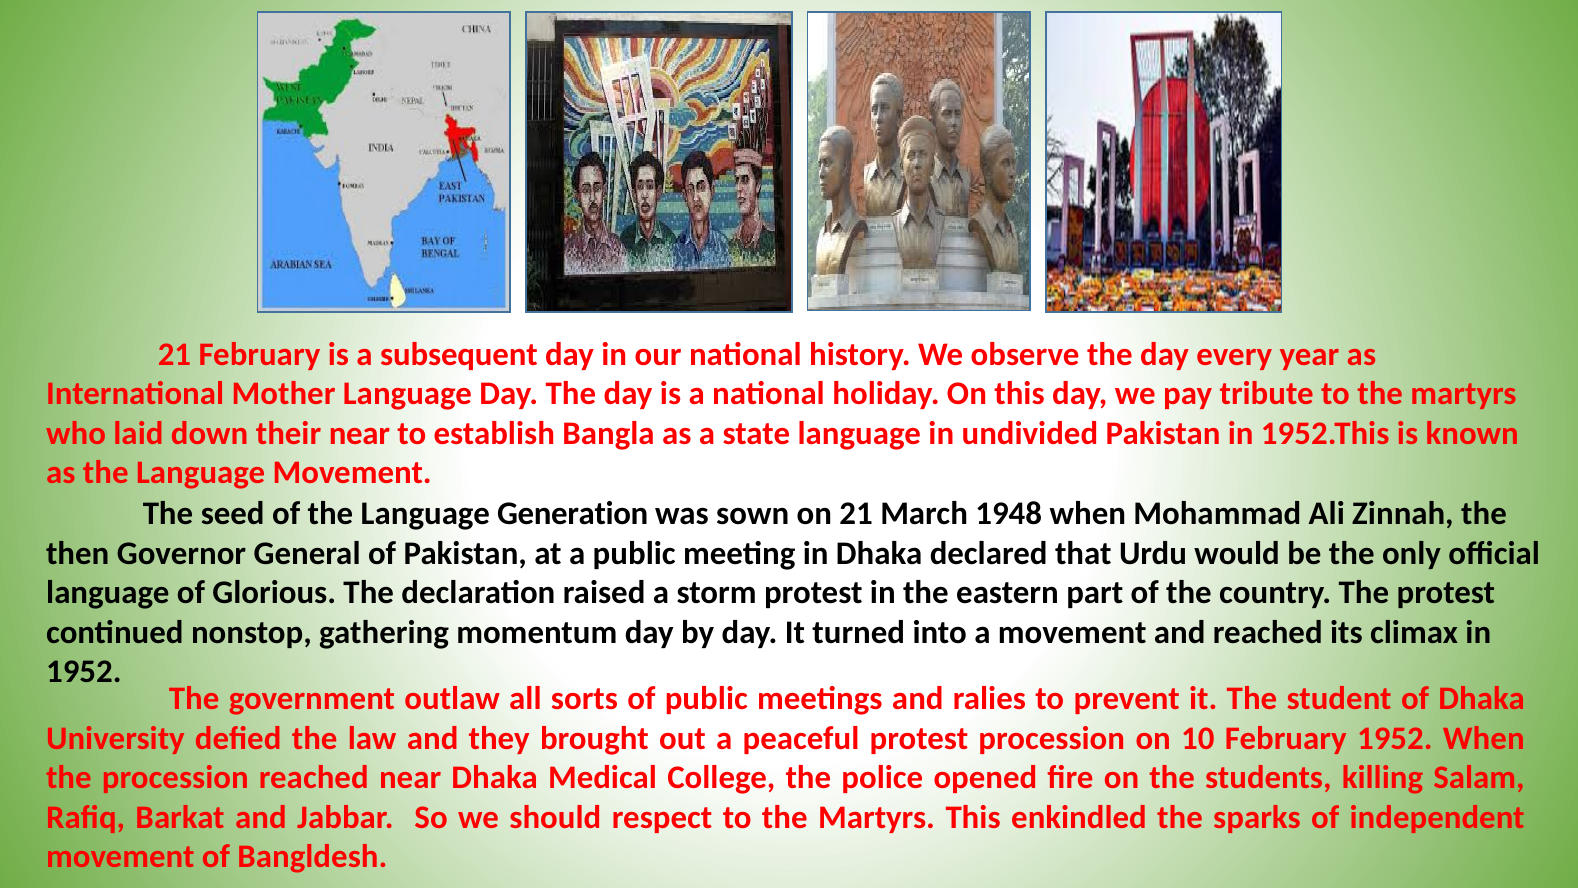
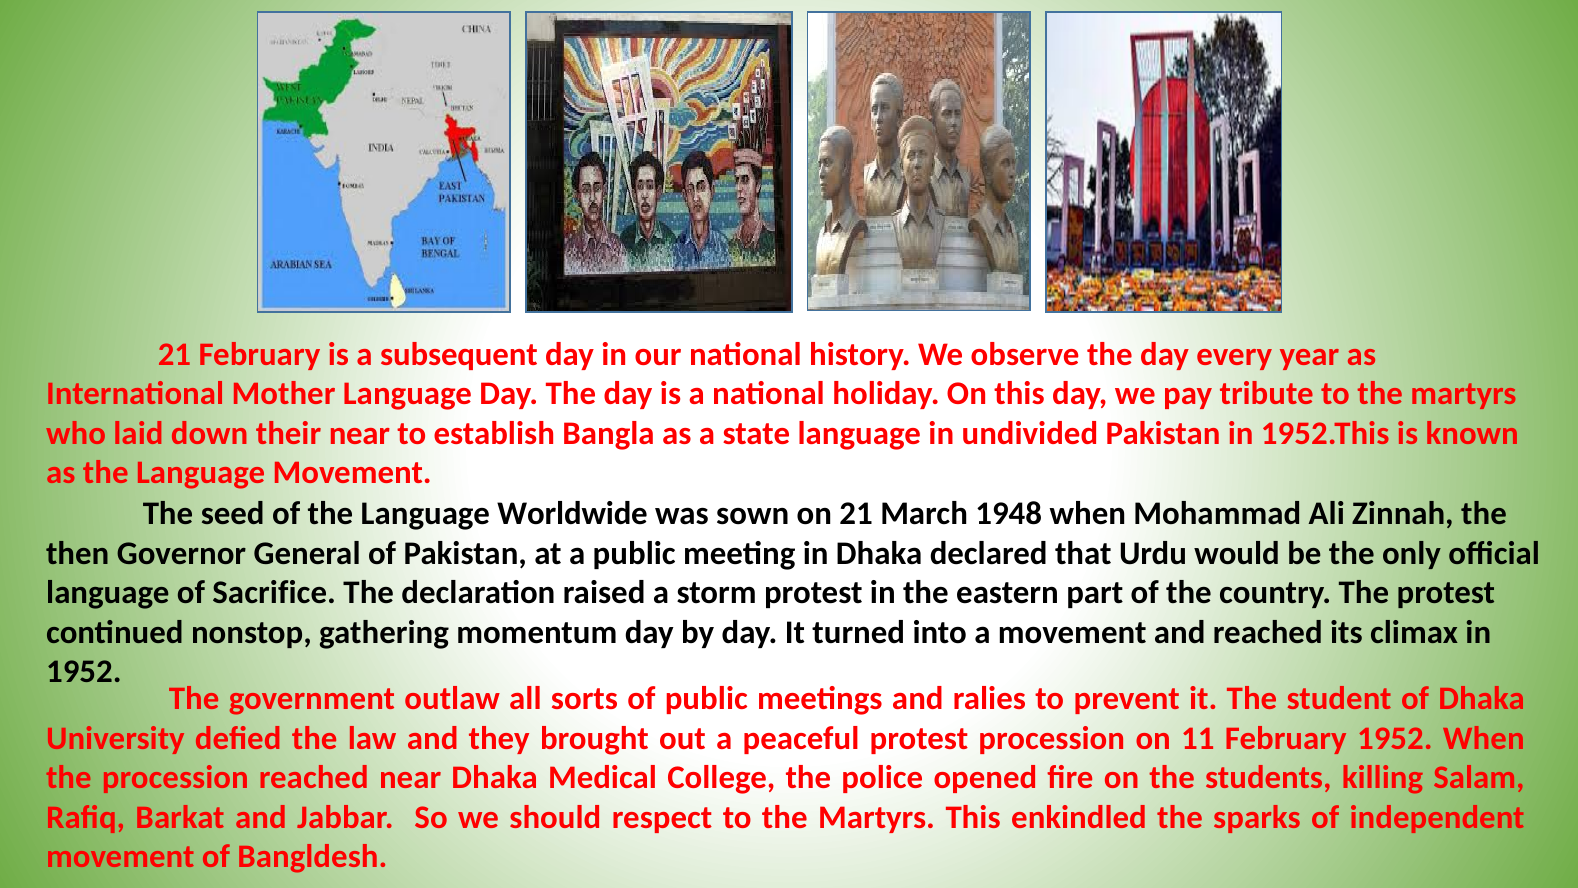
Generation: Generation -> Worldwide (573, 514)
Glorious: Glorious -> Sacrifice (274, 593)
10: 10 -> 11 (1198, 738)
